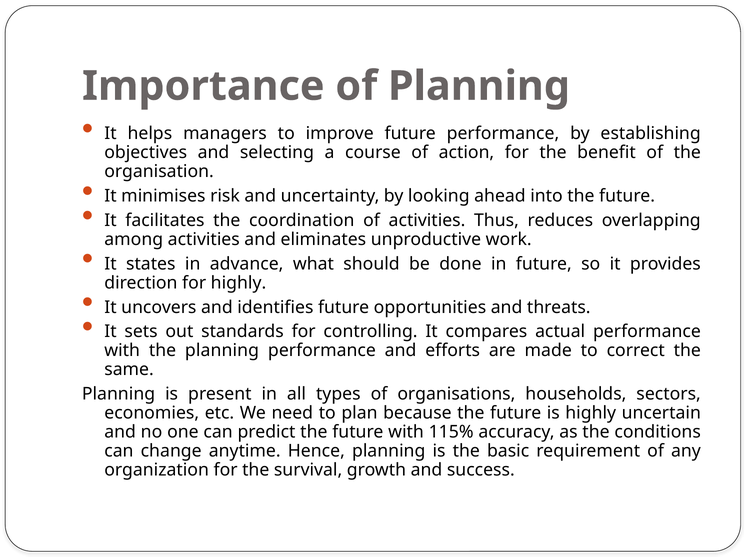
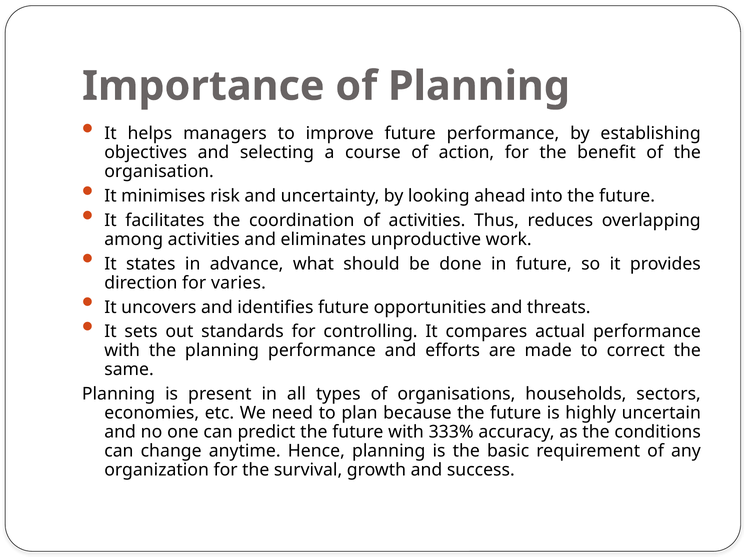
for highly: highly -> varies (238, 283)
115%: 115% -> 333% (451, 432)
